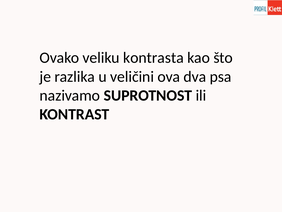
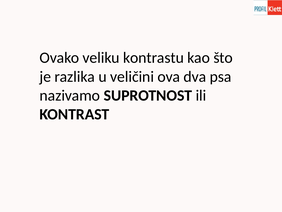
kontrasta: kontrasta -> kontrastu (153, 58)
